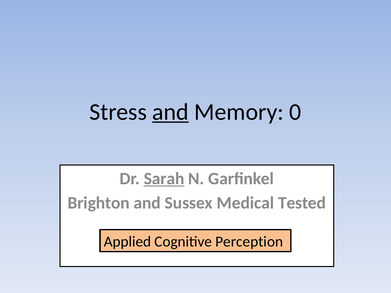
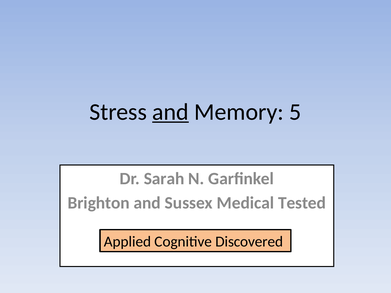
0: 0 -> 5 (295, 112)
Sarah underline: present -> none (164, 179)
Perception: Perception -> Discovered (249, 242)
